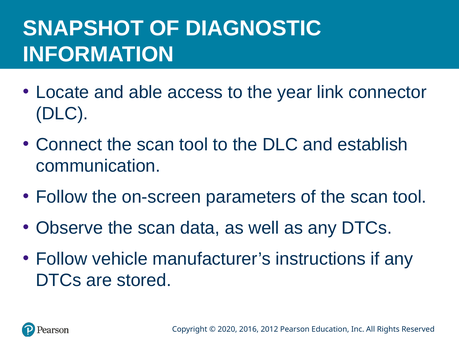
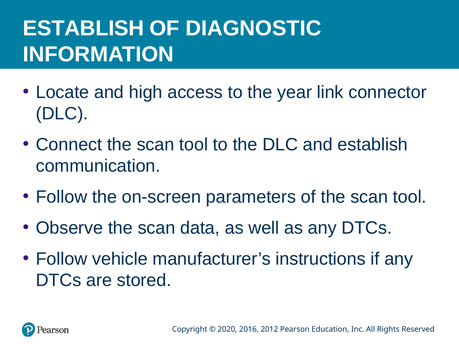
SNAPSHOT: SNAPSHOT -> ESTABLISH (83, 28)
able: able -> high (146, 92)
